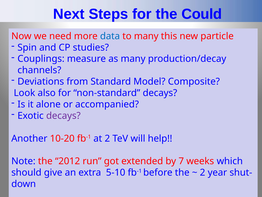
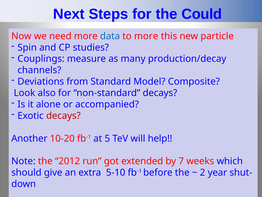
to many: many -> more (146, 36)
decays colour: purple -> red (63, 115)
at 2: 2 -> 5 (107, 138)
